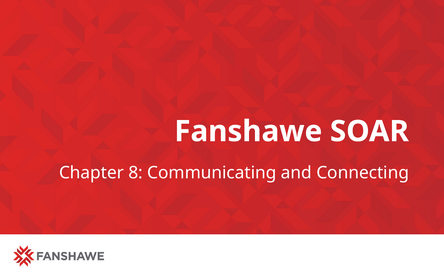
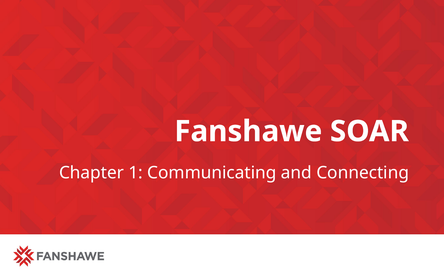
8: 8 -> 1 (136, 173)
